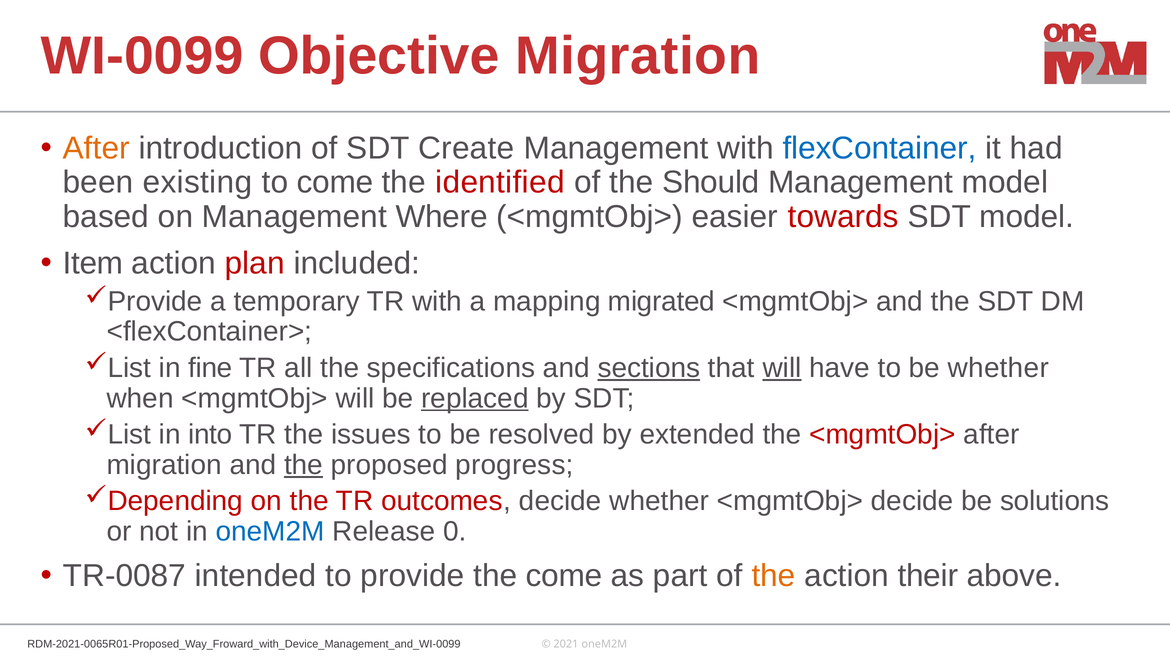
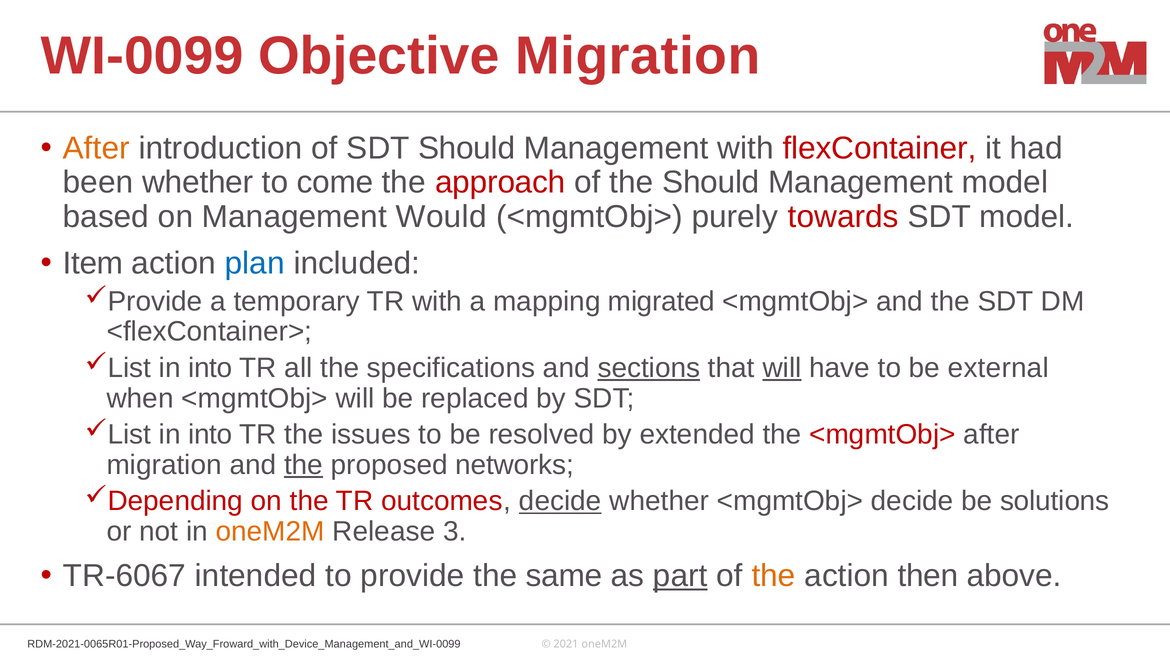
SDT Create: Create -> Should (467, 148)
flexContainer colour: blue -> red (880, 148)
been existing: existing -> whether (198, 183)
identified: identified -> approach (500, 183)
Where: Where -> Would (441, 217)
easier: easier -> purely (735, 217)
plan colour: red -> blue (255, 263)
fine: fine -> into (210, 368)
be whether: whether -> external (998, 368)
replaced underline: present -> none (475, 398)
progress: progress -> networks (515, 465)
decide underline: none -> present (560, 501)
oneM2M colour: blue -> orange (270, 532)
0: 0 -> 3 (455, 532)
TR-0087: TR-0087 -> TR-6067 (124, 576)
the come: come -> same (564, 576)
part underline: none -> present (680, 576)
their: their -> then (928, 576)
